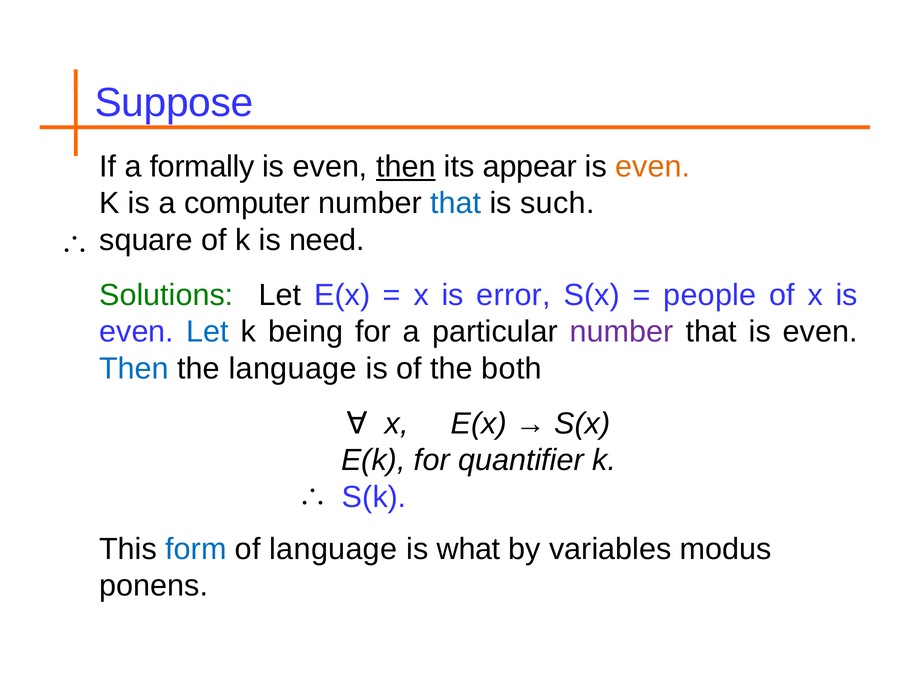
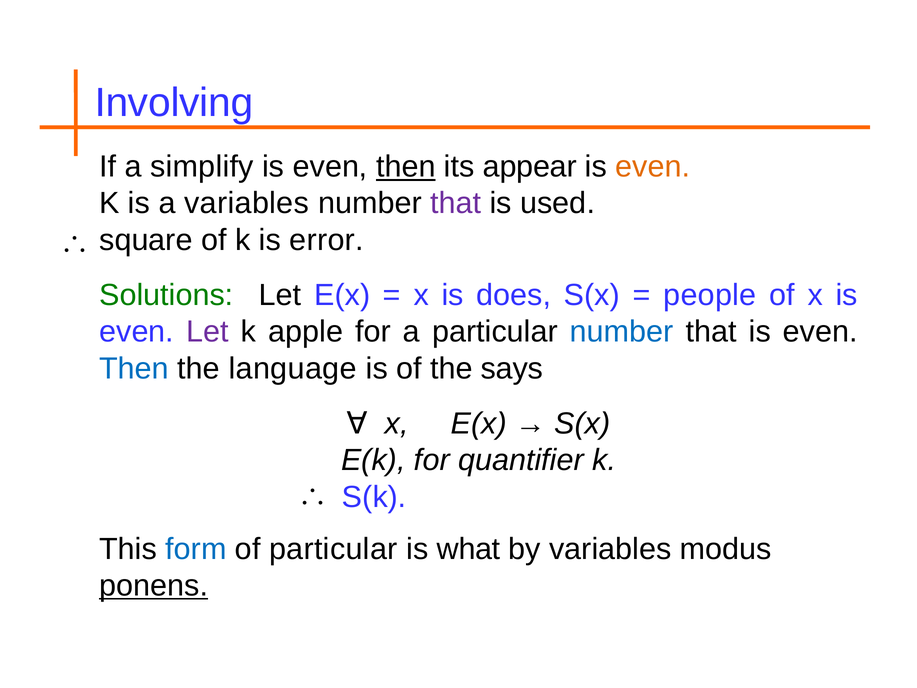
Suppose: Suppose -> Involving (174, 103)
formally: formally -> simplify (202, 167)
a computer: computer -> variables (247, 203)
that colour: blue -> purple (456, 203)
such: such -> used (558, 203)
need: need -> error (327, 240)
error: error -> does (514, 295)
Let colour: blue -> purple (207, 332)
being: being -> apple (306, 332)
number colour: purple -> blue (622, 332)
both: both -> says (512, 368)
of language: language -> particular (333, 549)
ponens underline: none -> present (154, 585)
